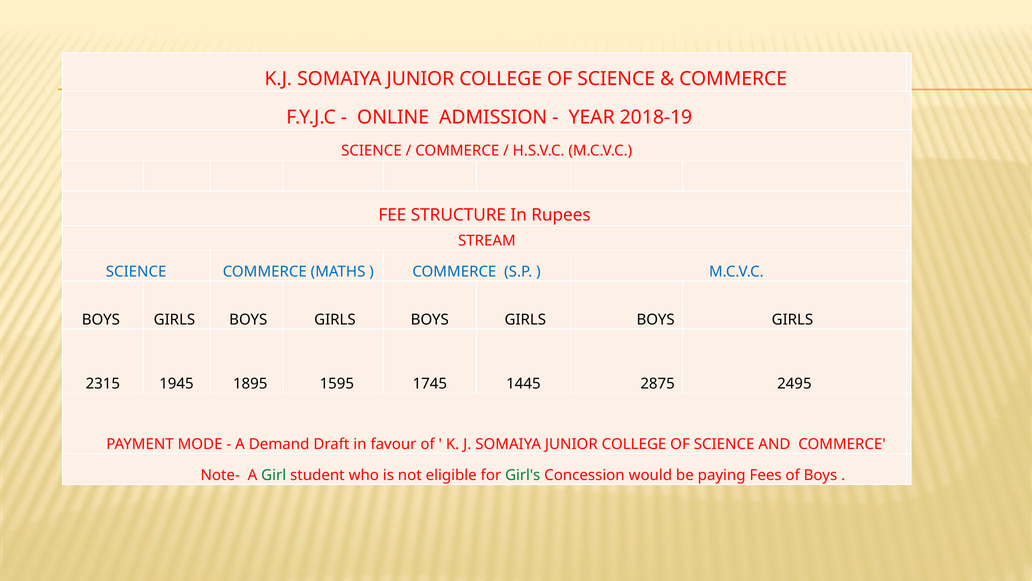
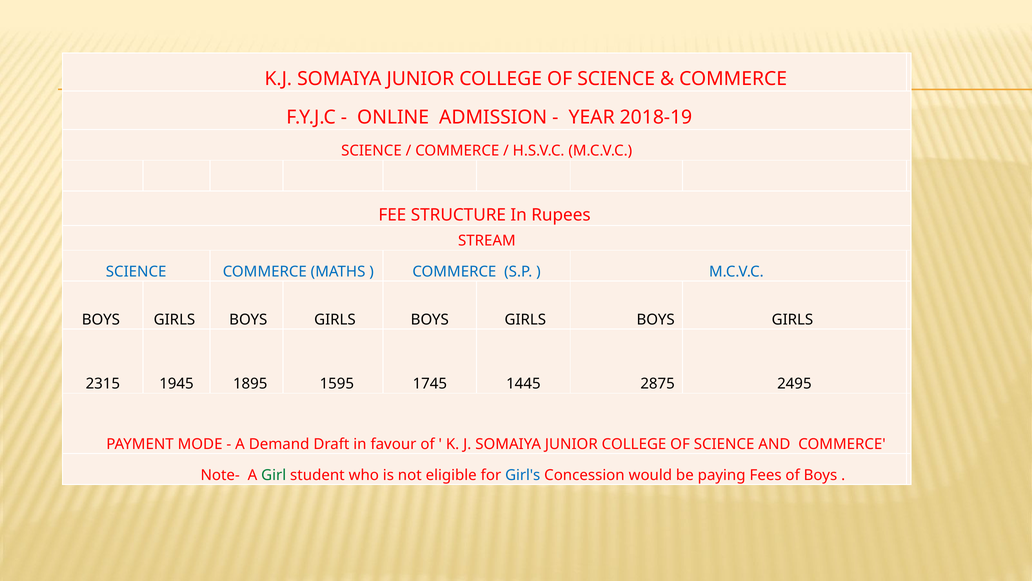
Girl's colour: green -> blue (523, 475)
